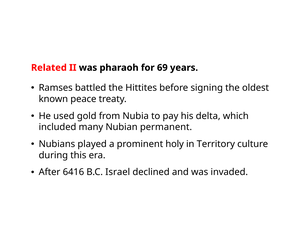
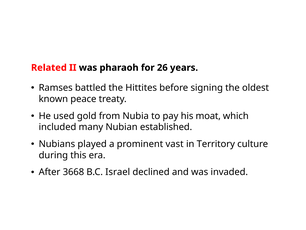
69: 69 -> 26 (162, 68)
delta: delta -> moat (208, 116)
permanent: permanent -> established (166, 127)
holy: holy -> vast (175, 144)
6416: 6416 -> 3668 (73, 172)
